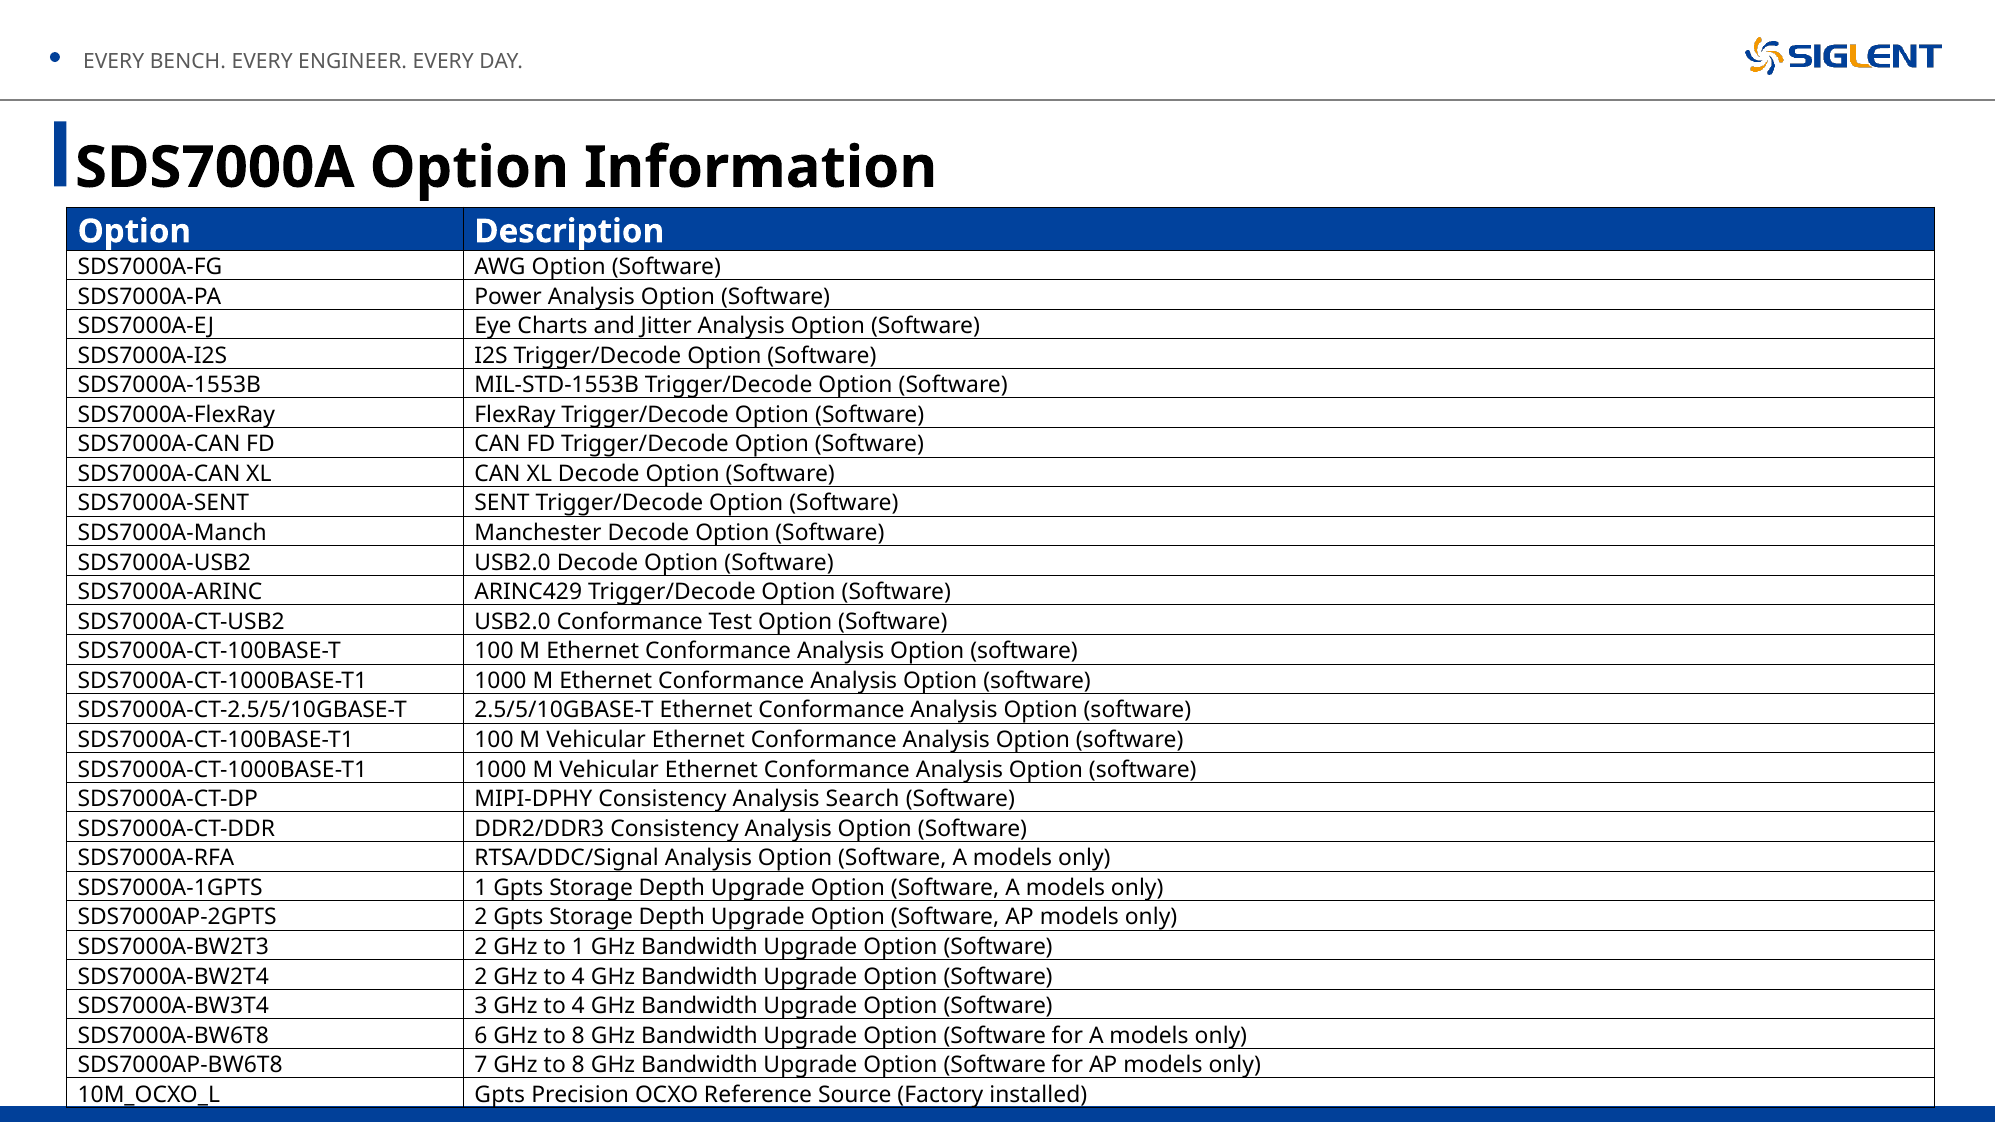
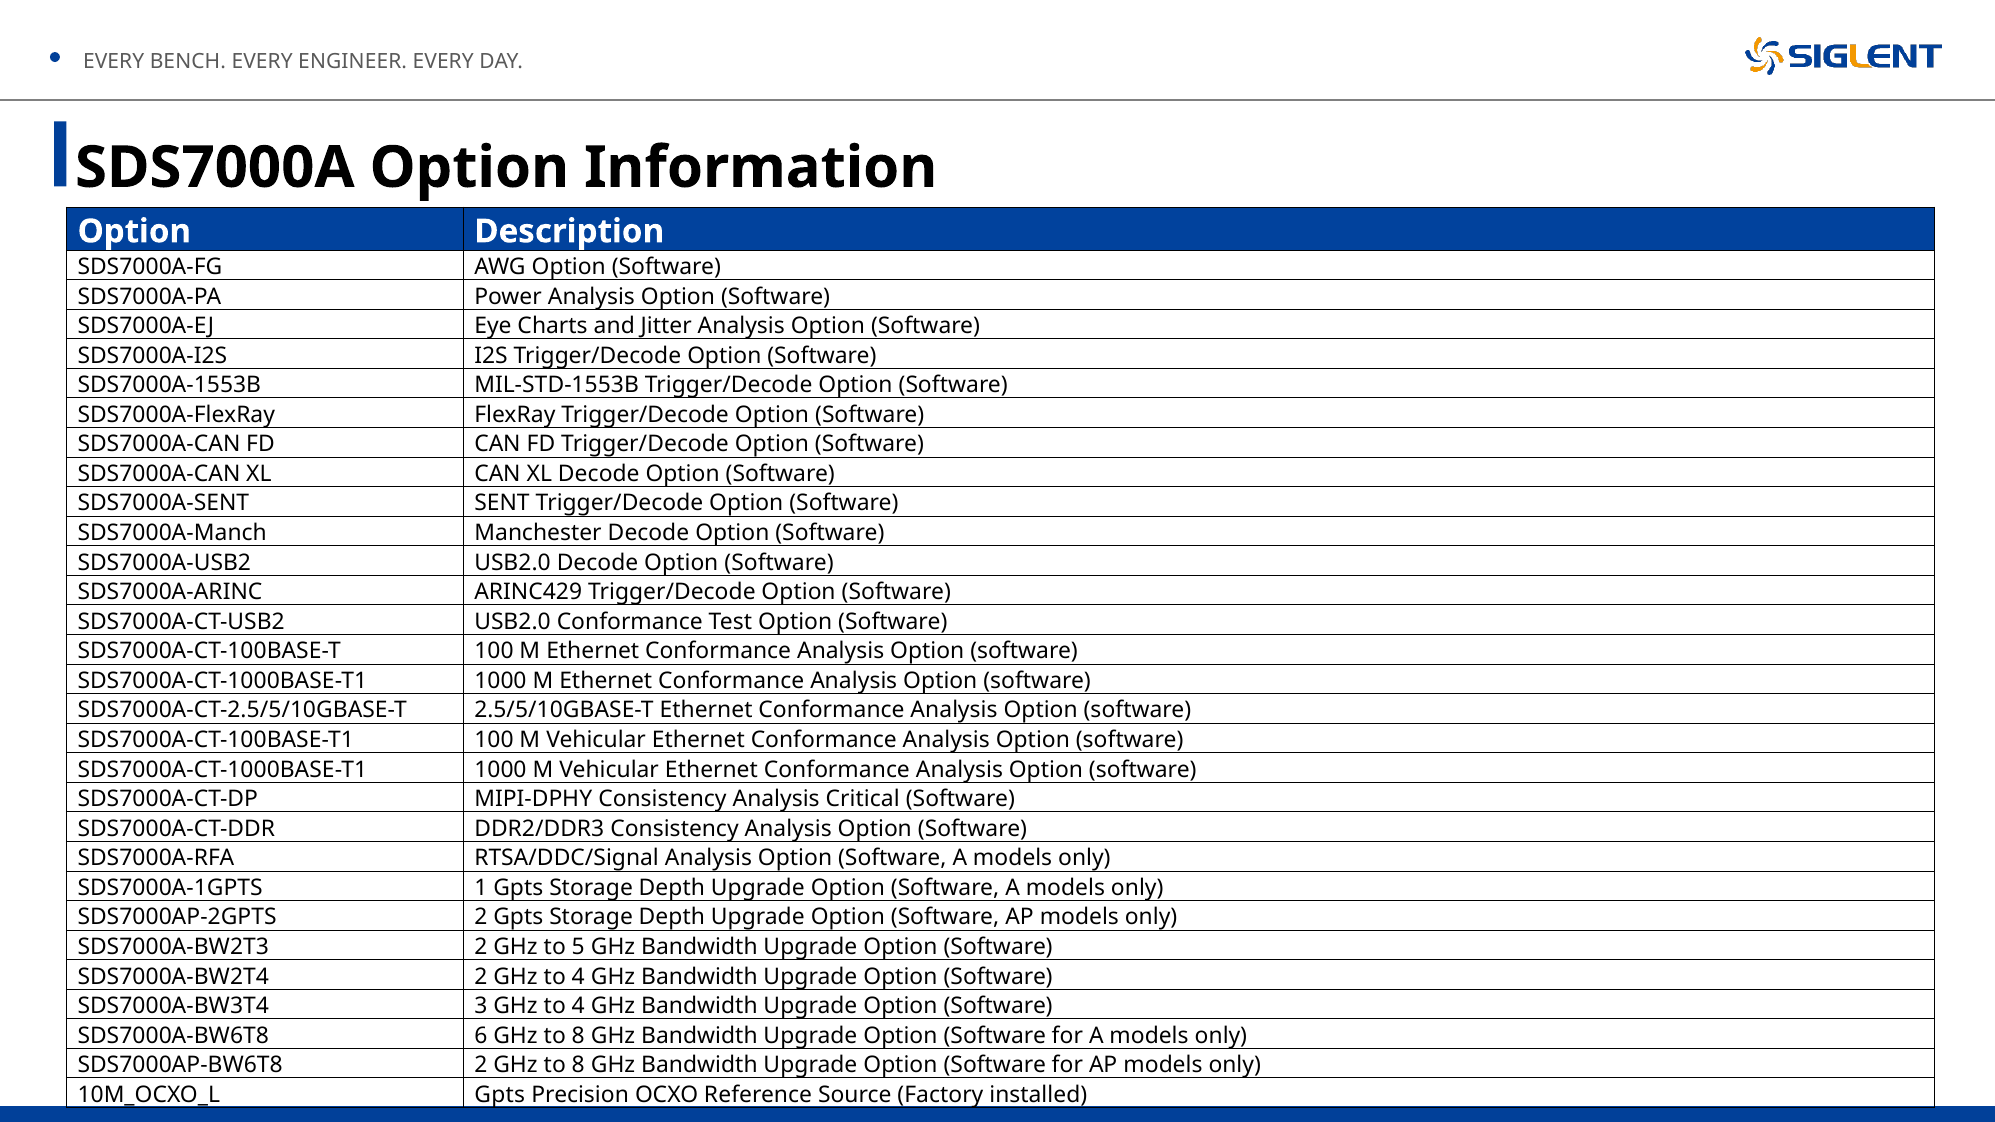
Search: Search -> Critical (863, 799)
to 1: 1 -> 5 (578, 947)
SDS7000AP-BW6T8 7: 7 -> 2 (481, 1065)
